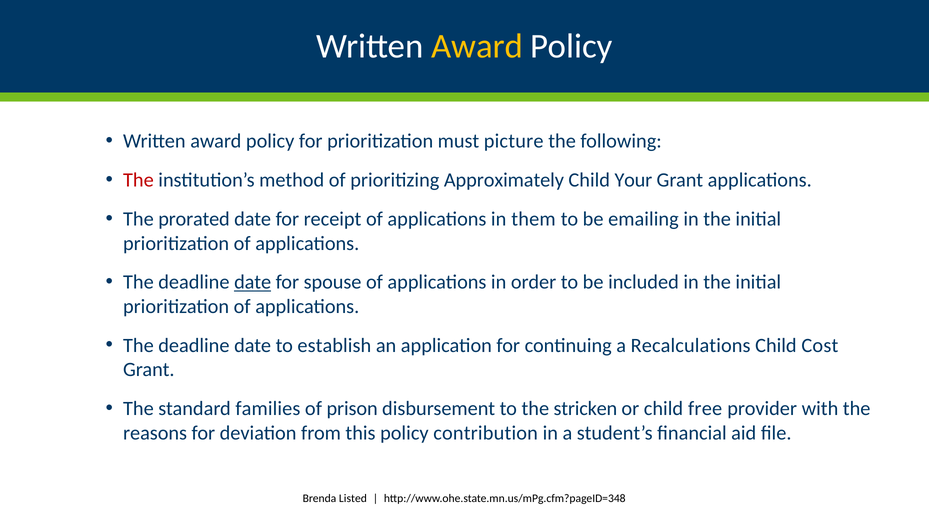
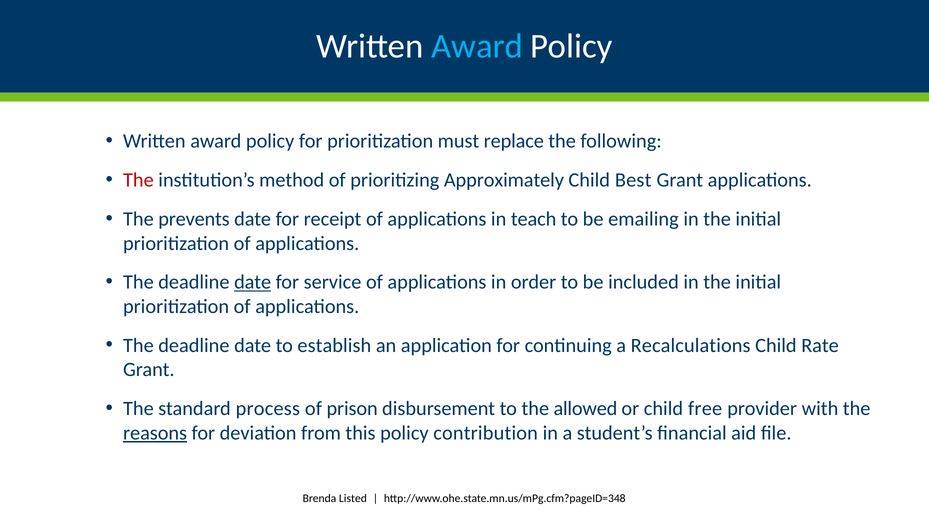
Award colour: yellow -> light blue (477, 46)
picture: picture -> replace (514, 141)
Your: Your -> Best (633, 180)
prorated: prorated -> prevents (194, 219)
them: them -> teach (534, 219)
spouse: spouse -> service (333, 282)
Cost: Cost -> Rate (820, 346)
families: families -> process (268, 409)
stricken: stricken -> allowed (585, 409)
reasons underline: none -> present (155, 433)
